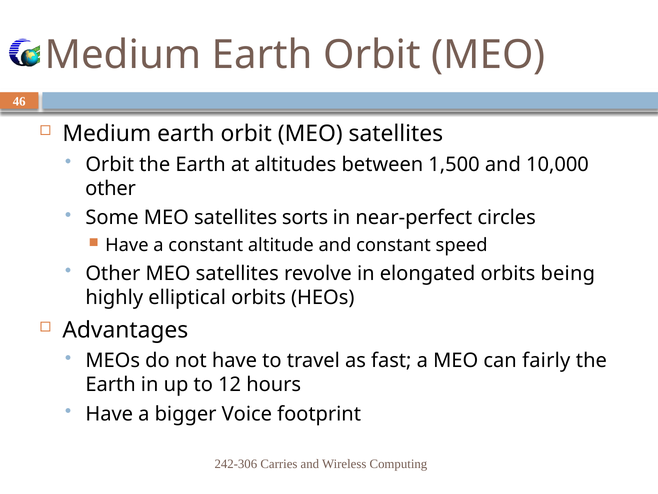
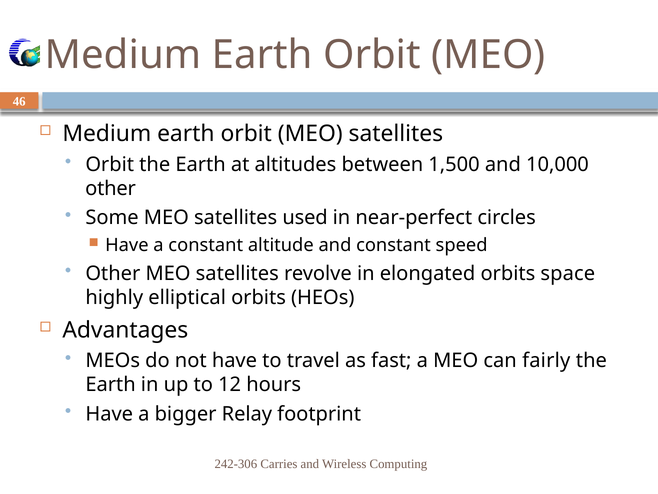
sorts: sorts -> used (305, 218)
being: being -> space (568, 273)
Voice: Voice -> Relay (247, 414)
